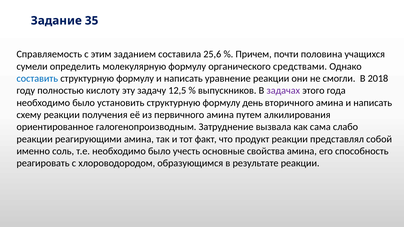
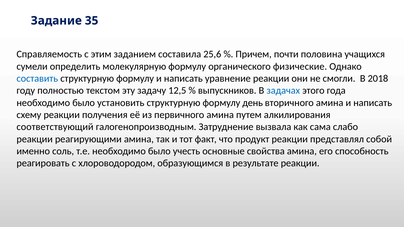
средствами: средствами -> физические (300, 66)
кислоту: кислоту -> текстом (103, 91)
задачах colour: purple -> blue (283, 91)
ориентированное: ориентированное -> соответствующий (55, 127)
